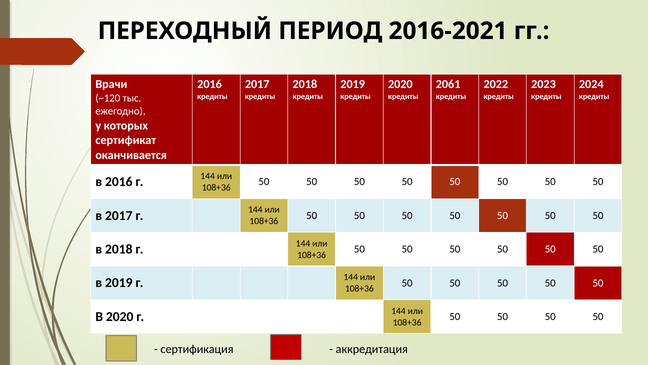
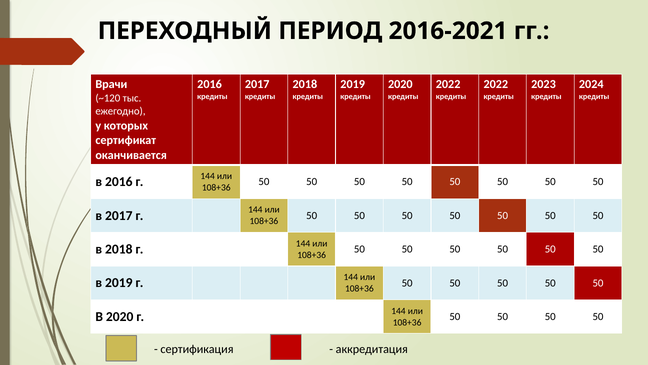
2061: 2061 -> 2022 (448, 84)
